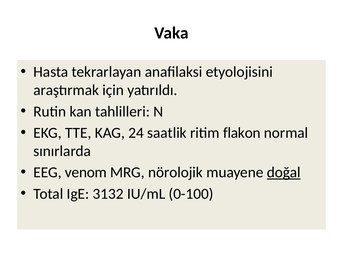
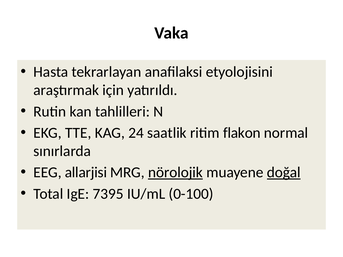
venom: venom -> allarjisi (86, 173)
nörolojik underline: none -> present (175, 173)
3132: 3132 -> 7395 (108, 194)
